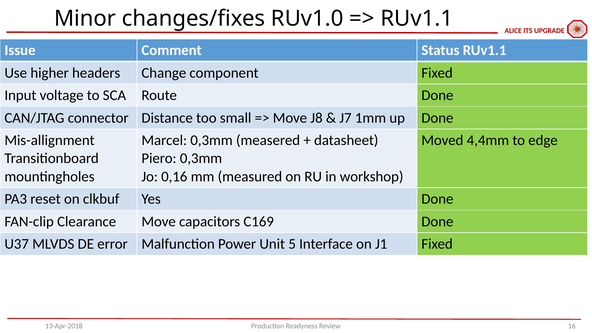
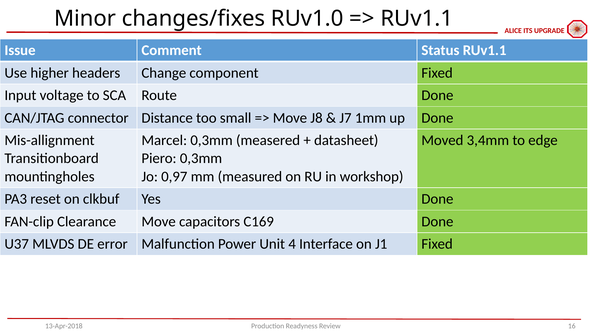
4,4mm: 4,4mm -> 3,4mm (488, 140)
0,16: 0,16 -> 0,97 (174, 176)
5: 5 -> 4 (292, 244)
